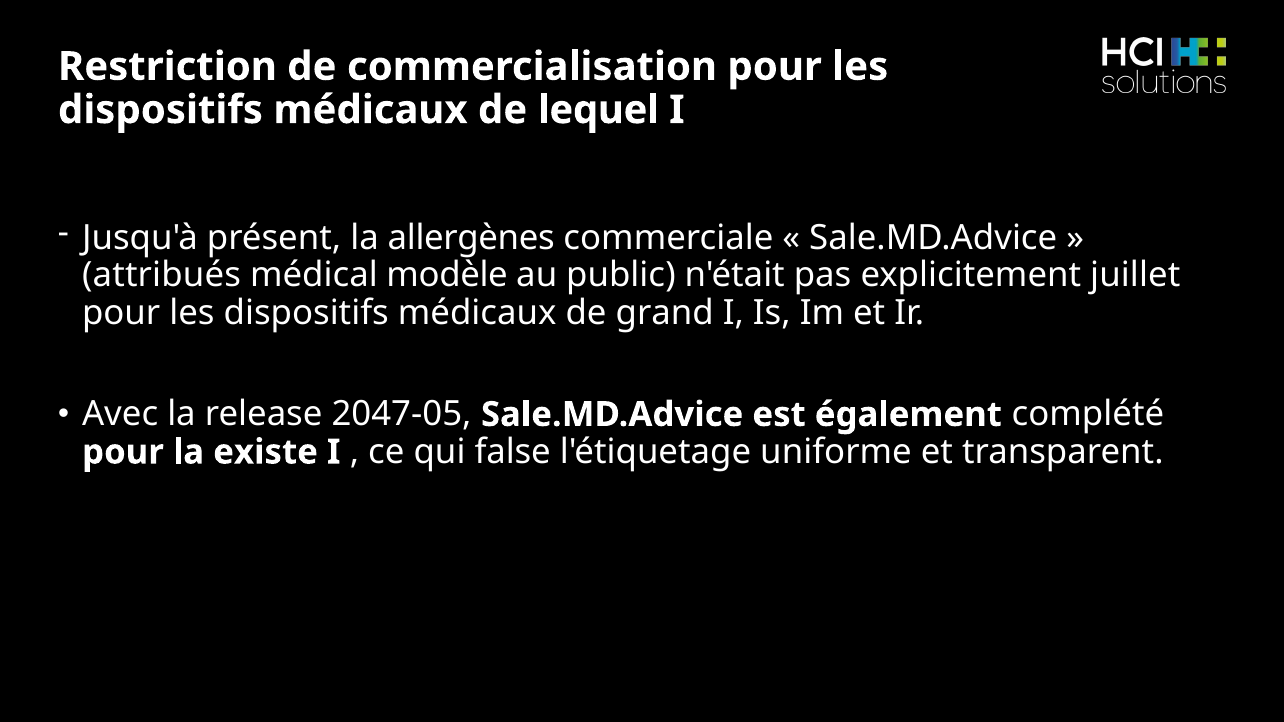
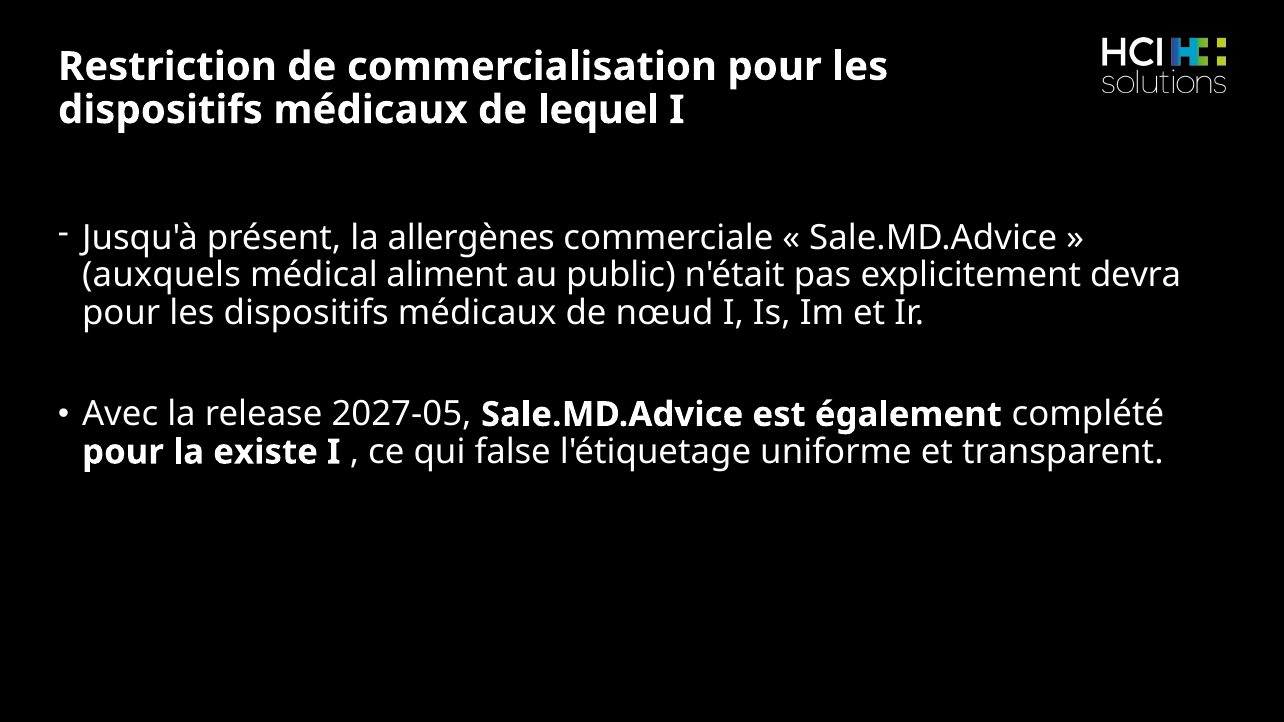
attribués: attribués -> auxquels (162, 275)
modèle: modèle -> aliment (447, 275)
juillet: juillet -> devra (1136, 275)
grand: grand -> nœud (665, 313)
2047-05: 2047-05 -> 2027-05 (402, 415)
